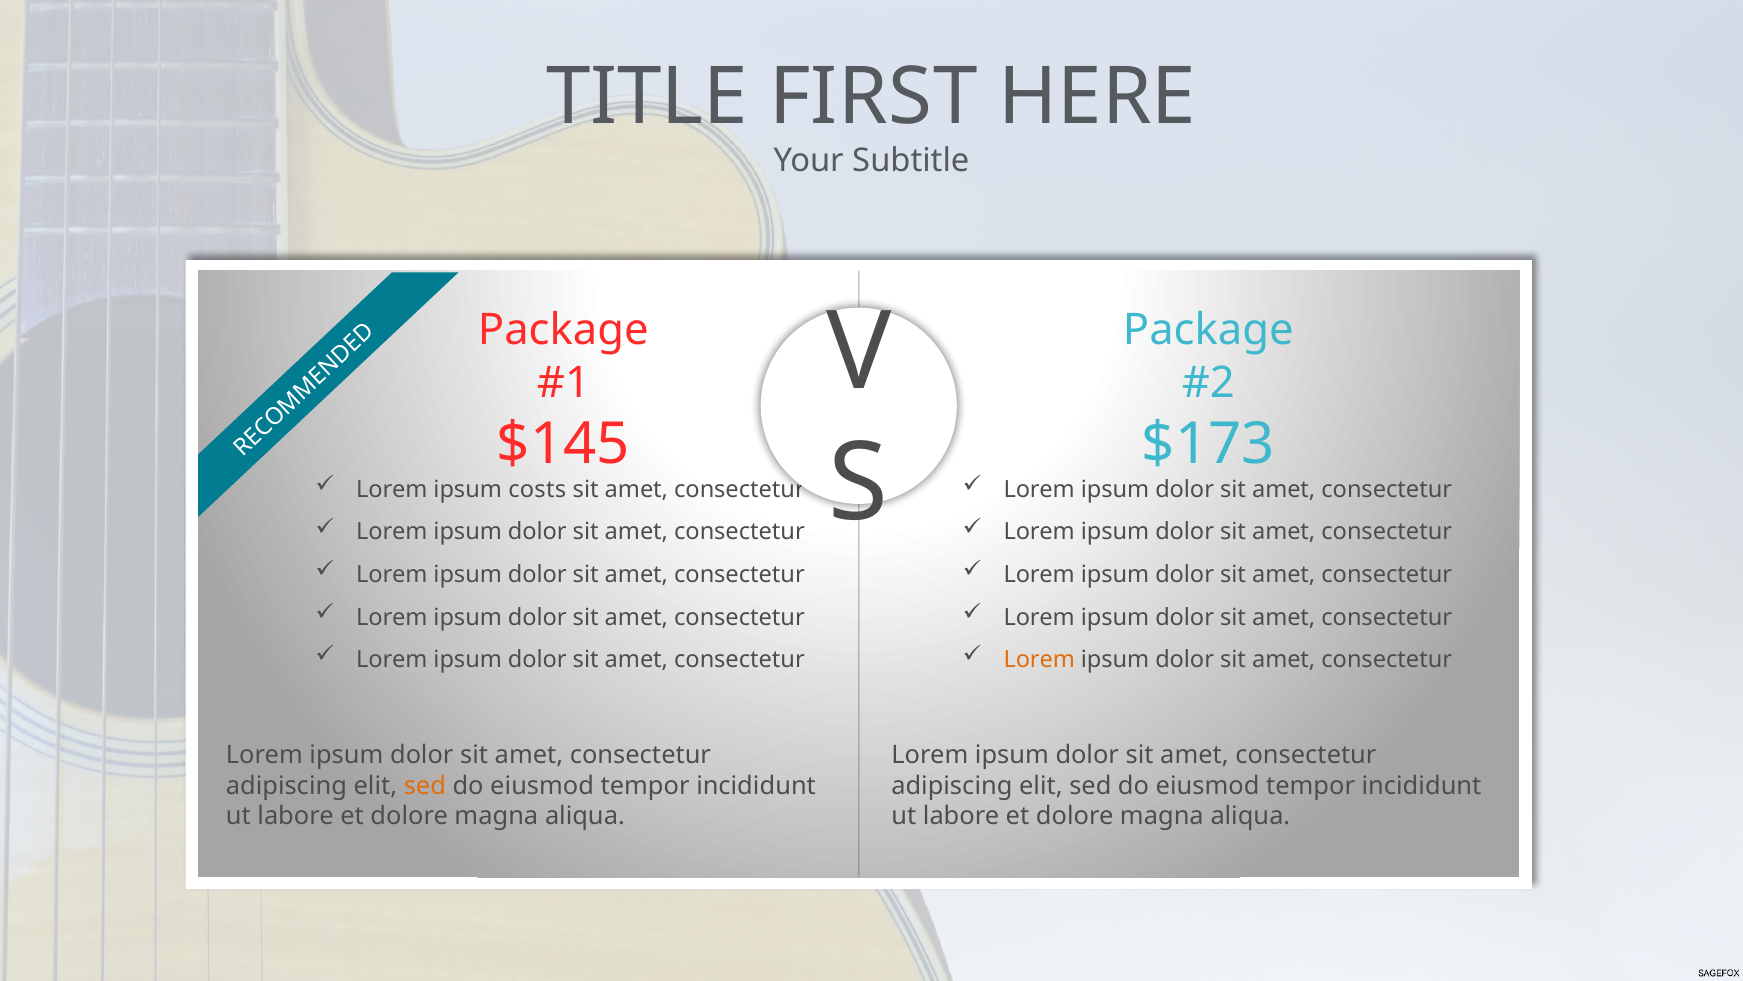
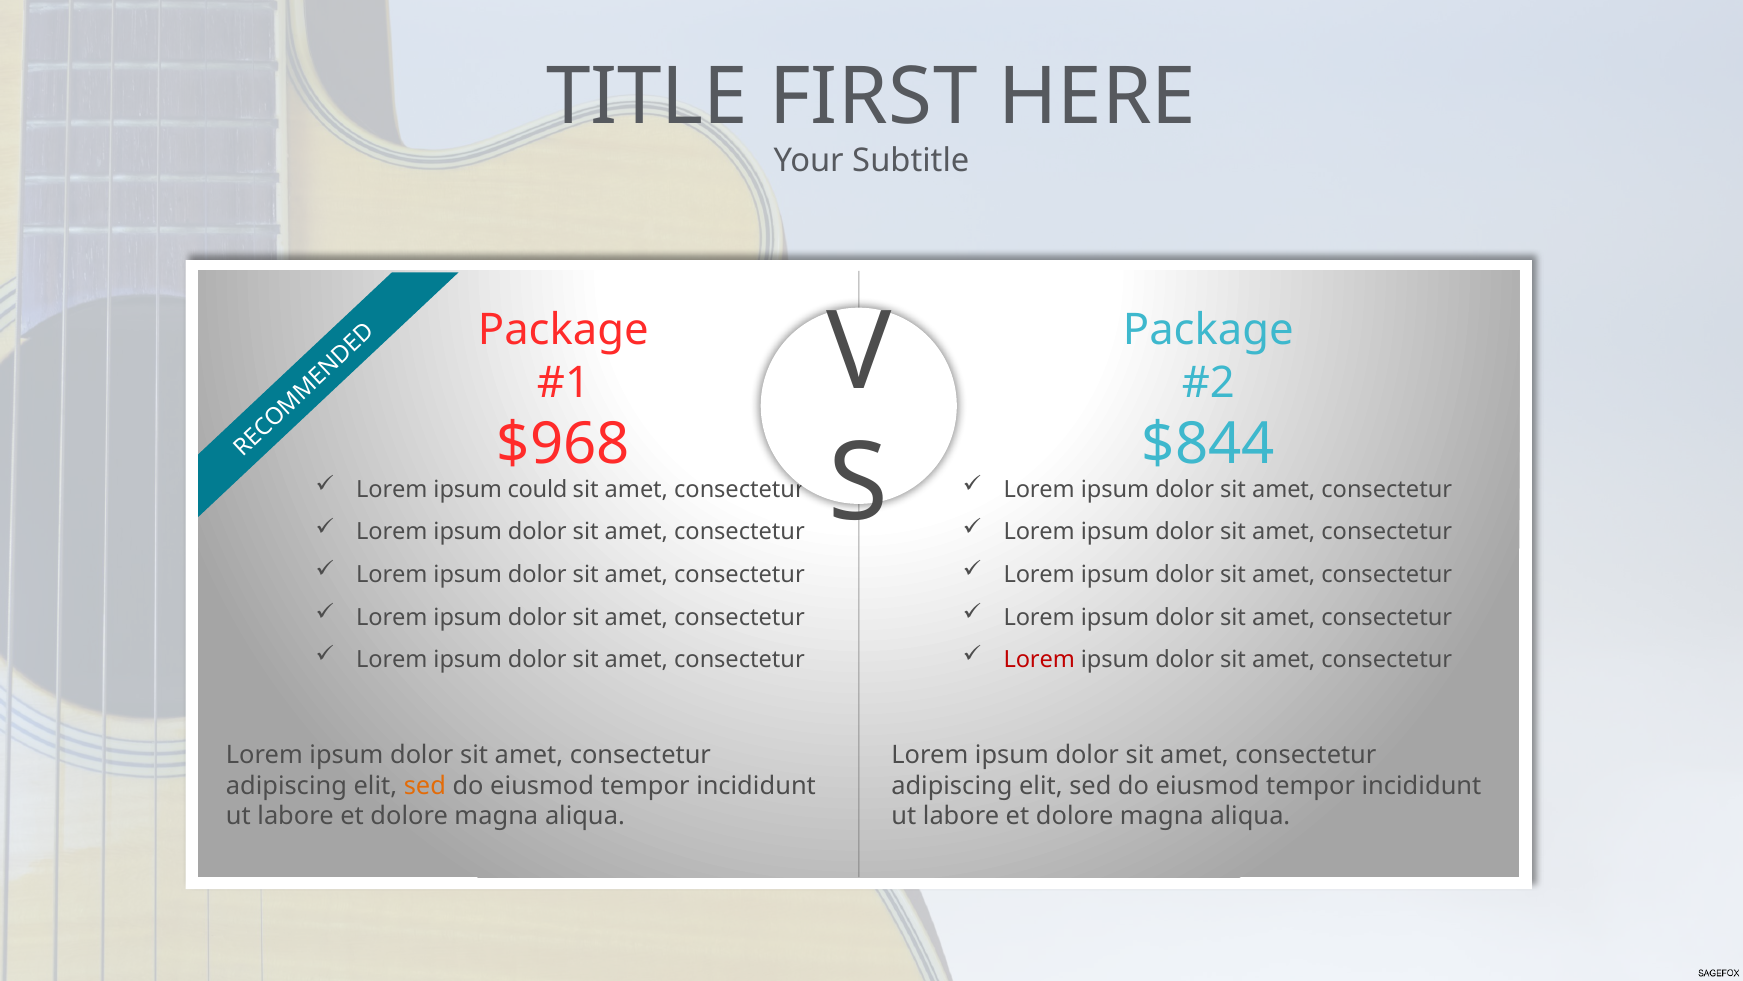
$145: $145 -> $968 (563, 444)
$173: $173 -> $844 (1208, 444)
costs: costs -> could (537, 489)
Lorem colour: orange -> red (1039, 659)
